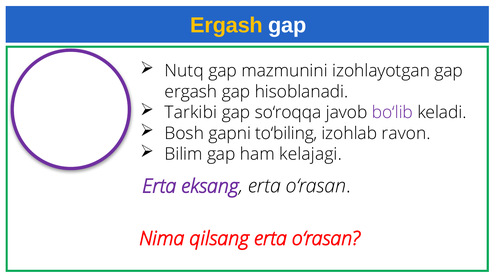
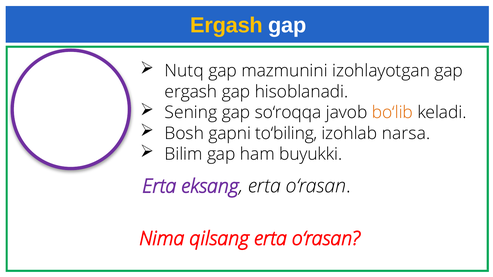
Tarkibi: Tarkibi -> Sening (191, 113)
bo‘lib colour: purple -> orange (392, 113)
ravon: ravon -> narsa (406, 134)
kelajagi: kelajagi -> buyukki (311, 154)
